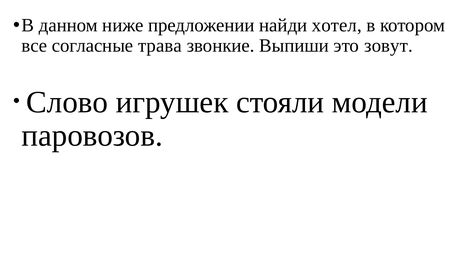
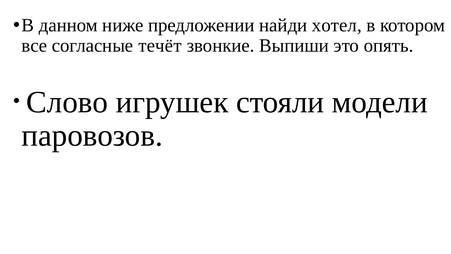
трава: трава -> течёт (160, 45)
зовут: зовут -> опять (389, 45)
